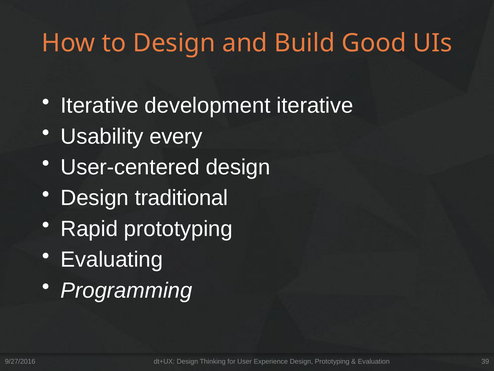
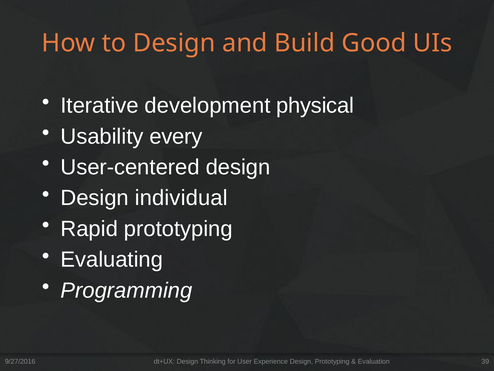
development iterative: iterative -> physical (315, 106)
traditional: traditional -> individual (181, 198)
